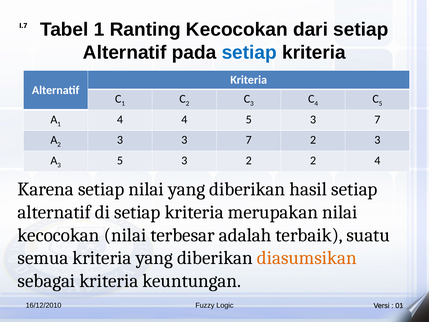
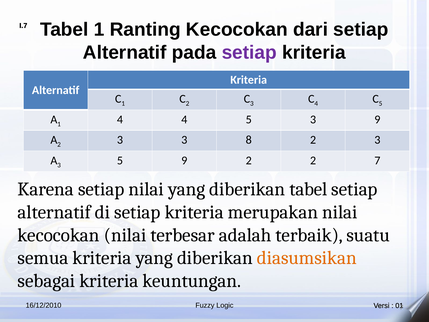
setiap colour: blue -> purple (249, 52)
5 3 7: 7 -> 9 (377, 119)
3 3 7: 7 -> 8 (249, 140)
3 5 3: 3 -> 9 (184, 160)
2 4: 4 -> 7 (377, 160)
diberikan hasil: hasil -> tabel (308, 189)
